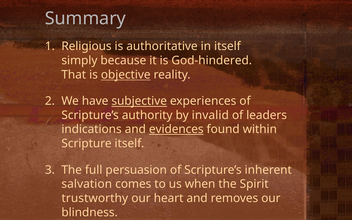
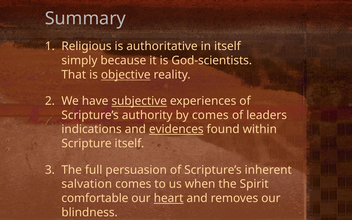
God-hindered: God-hindered -> God-scientists (212, 60)
by invalid: invalid -> comes (210, 115)
trustworthy: trustworthy -> comfortable (95, 198)
heart underline: none -> present (169, 198)
